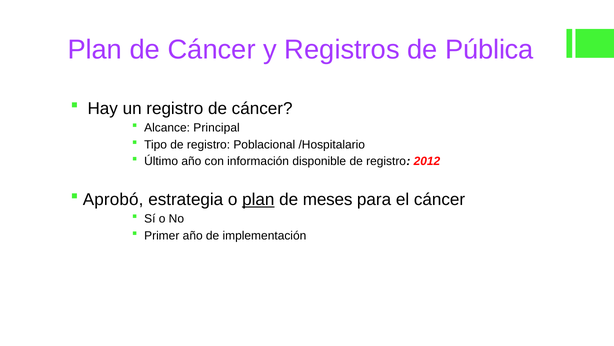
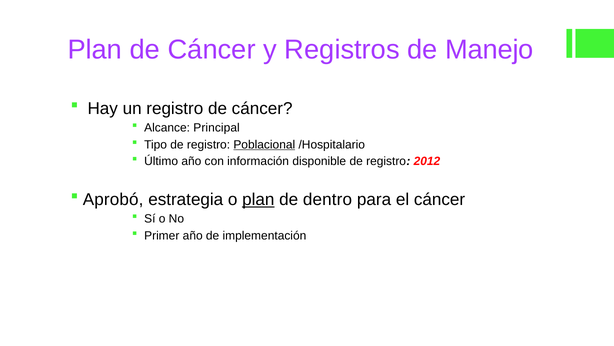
Pública: Pública -> Manejo (489, 50)
Poblacional underline: none -> present (264, 144)
meses: meses -> dentro (327, 199)
